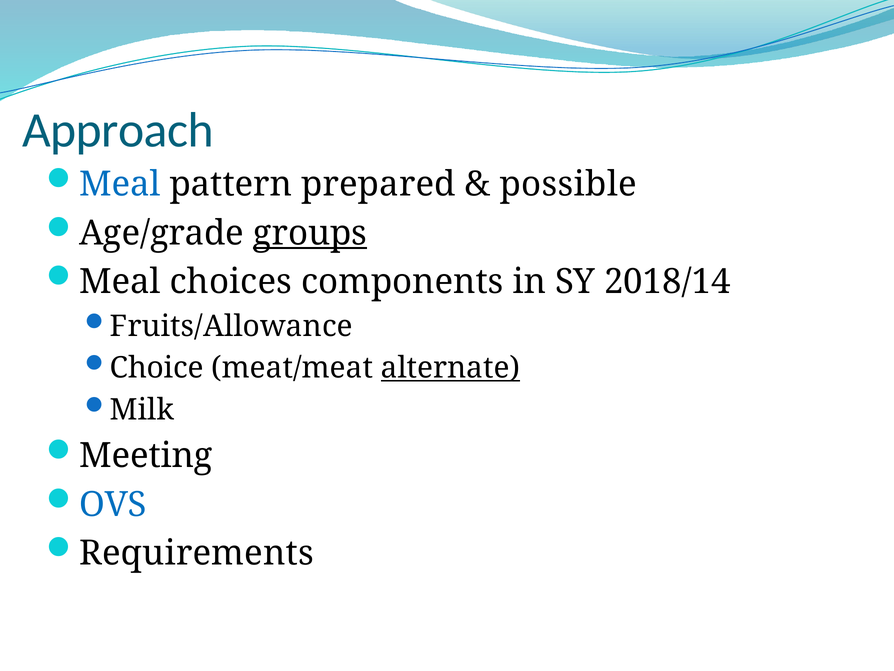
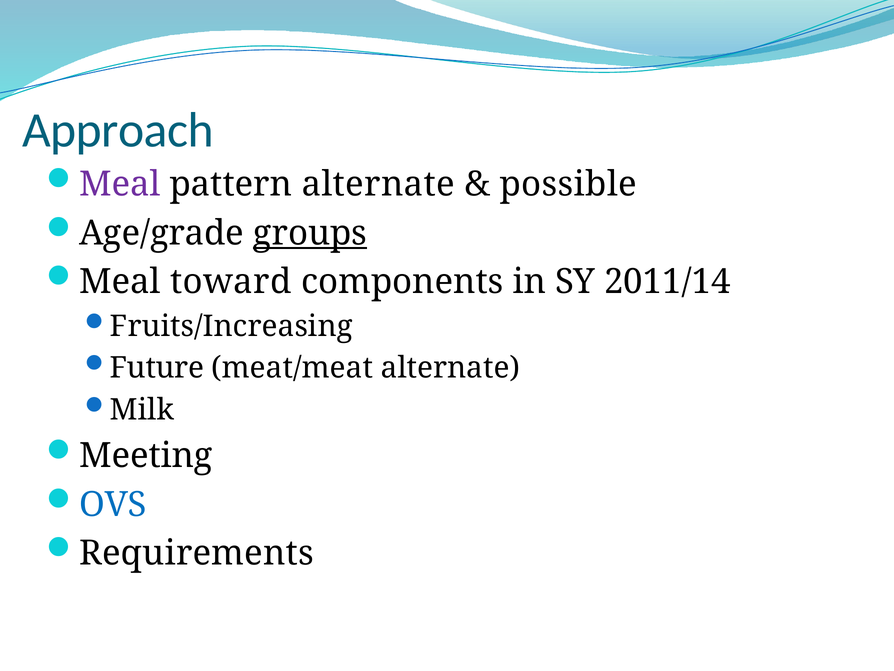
Meal colour: blue -> purple (120, 184)
pattern prepared: prepared -> alternate (378, 184)
choices: choices -> toward (231, 282)
2018/14: 2018/14 -> 2011/14 (667, 282)
Fruits/Allowance: Fruits/Allowance -> Fruits/Increasing (231, 326)
Choice: Choice -> Future (157, 368)
alternate underline: present -> none (450, 368)
